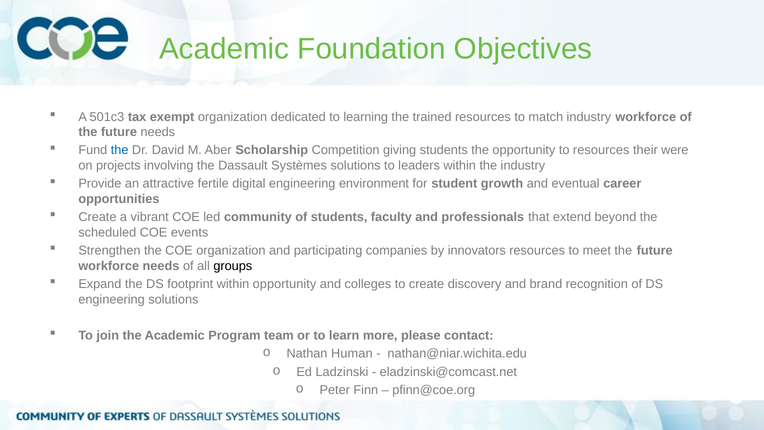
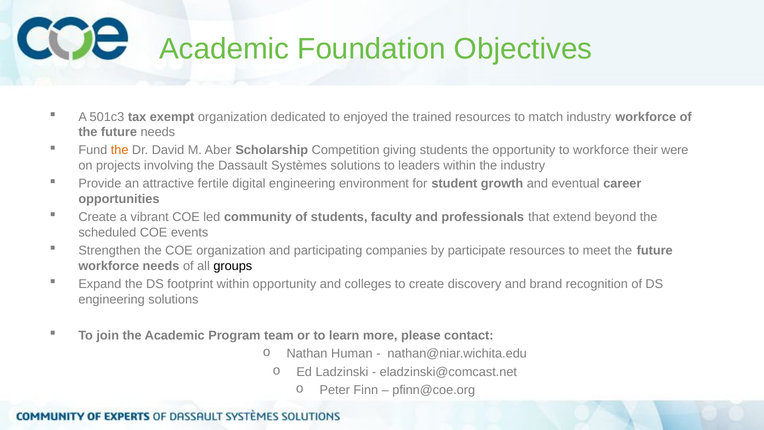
learning: learning -> enjoyed (366, 117)
the colour: blue -> orange (120, 150)
to resources: resources -> workforce (601, 150)
innovators: innovators -> participate (477, 250)
